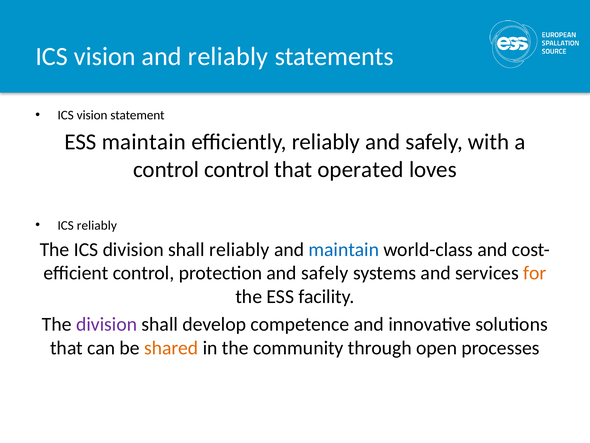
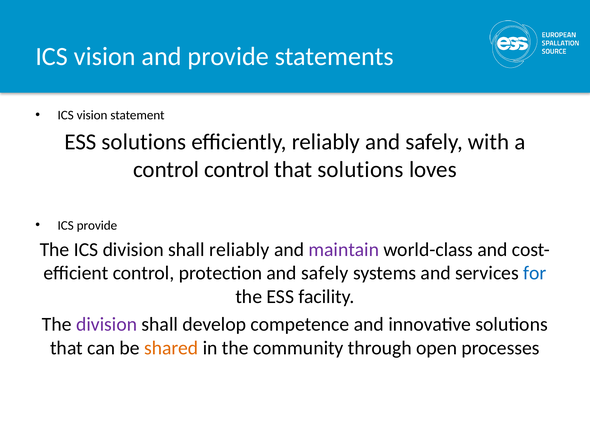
and reliably: reliably -> provide (228, 56)
ESS maintain: maintain -> solutions (144, 142)
that operated: operated -> solutions (360, 169)
ICS reliably: reliably -> provide (97, 225)
maintain colour: blue -> purple (344, 249)
for colour: orange -> blue (535, 273)
